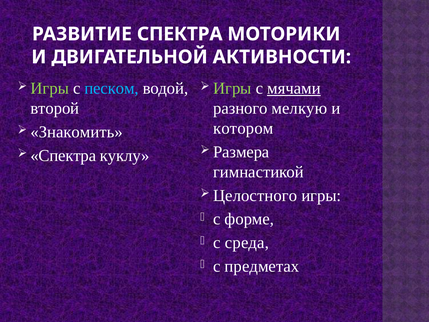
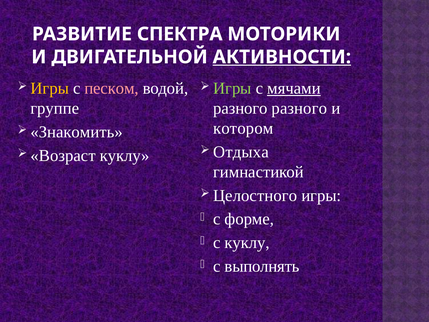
АКТИВНОСТИ underline: none -> present (282, 57)
Игры colour: light green -> yellow (50, 88)
песком colour: light blue -> pink (112, 88)
второй: второй -> группе (55, 108)
разного мелкую: мелкую -> разного (299, 108)
Размера: Размера -> Отдыха (241, 152)
Спектра: Спектра -> Возраст (63, 155)
с среда: среда -> куклу (247, 243)
предметах: предметах -> выполнять (262, 266)
